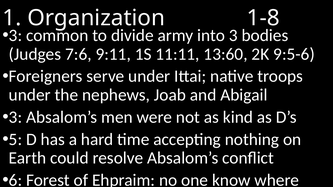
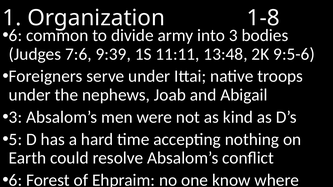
3: 3 -> 6 (15, 35)
9:11: 9:11 -> 9:39 (113, 54)
13:60: 13:60 -> 13:48 (226, 54)
